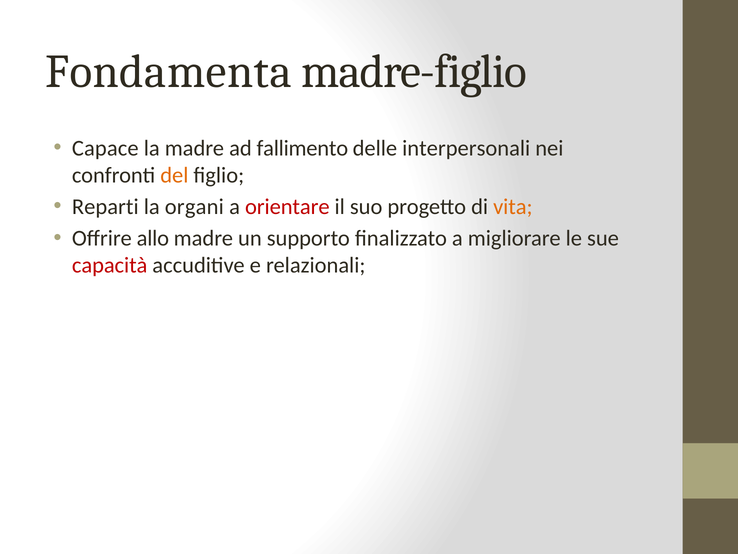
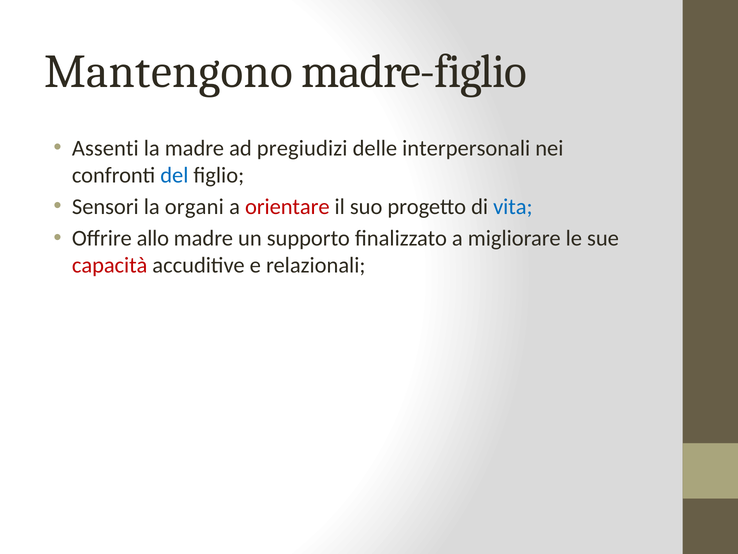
Fondamenta: Fondamenta -> Mantengono (169, 72)
Capace: Capace -> Assenti (105, 148)
fallimento: fallimento -> pregiudizi (302, 148)
del colour: orange -> blue (174, 175)
Reparti: Reparti -> Sensori (105, 207)
vita colour: orange -> blue (513, 207)
